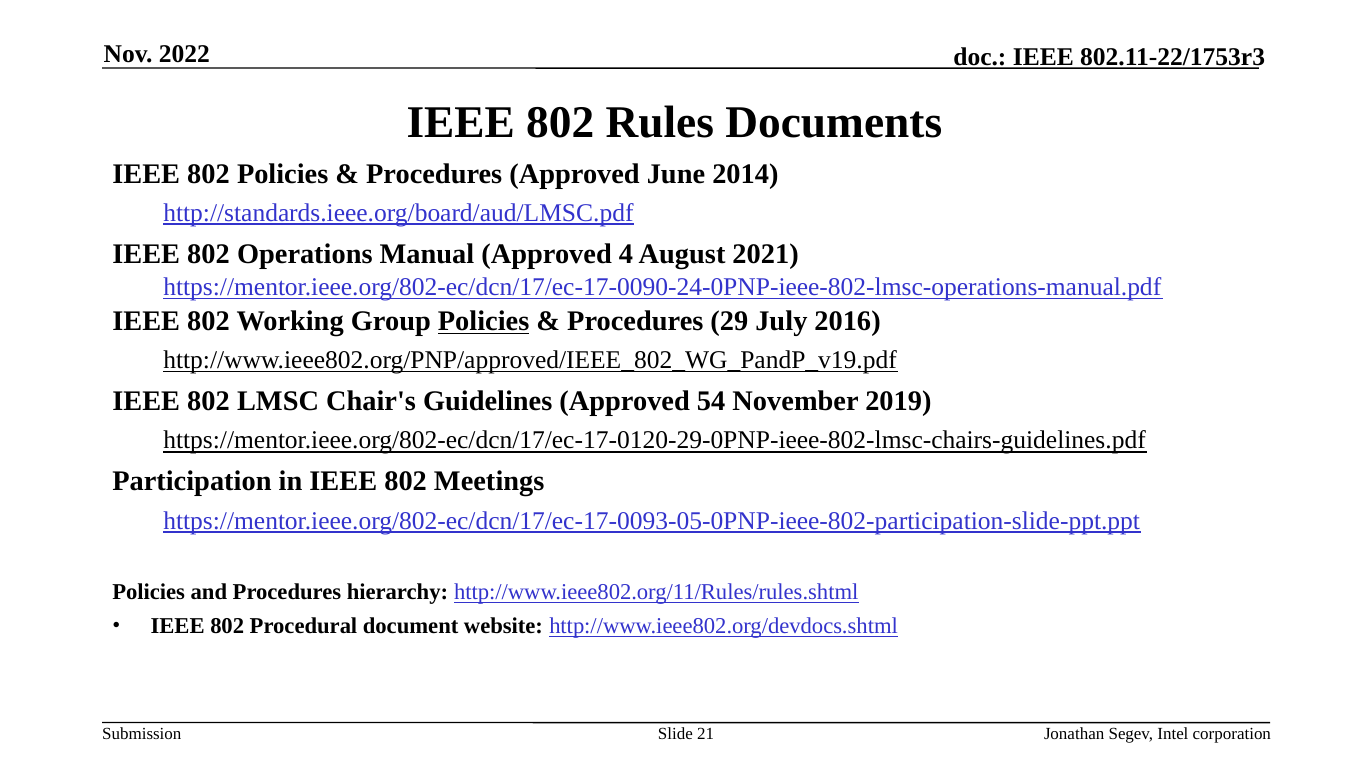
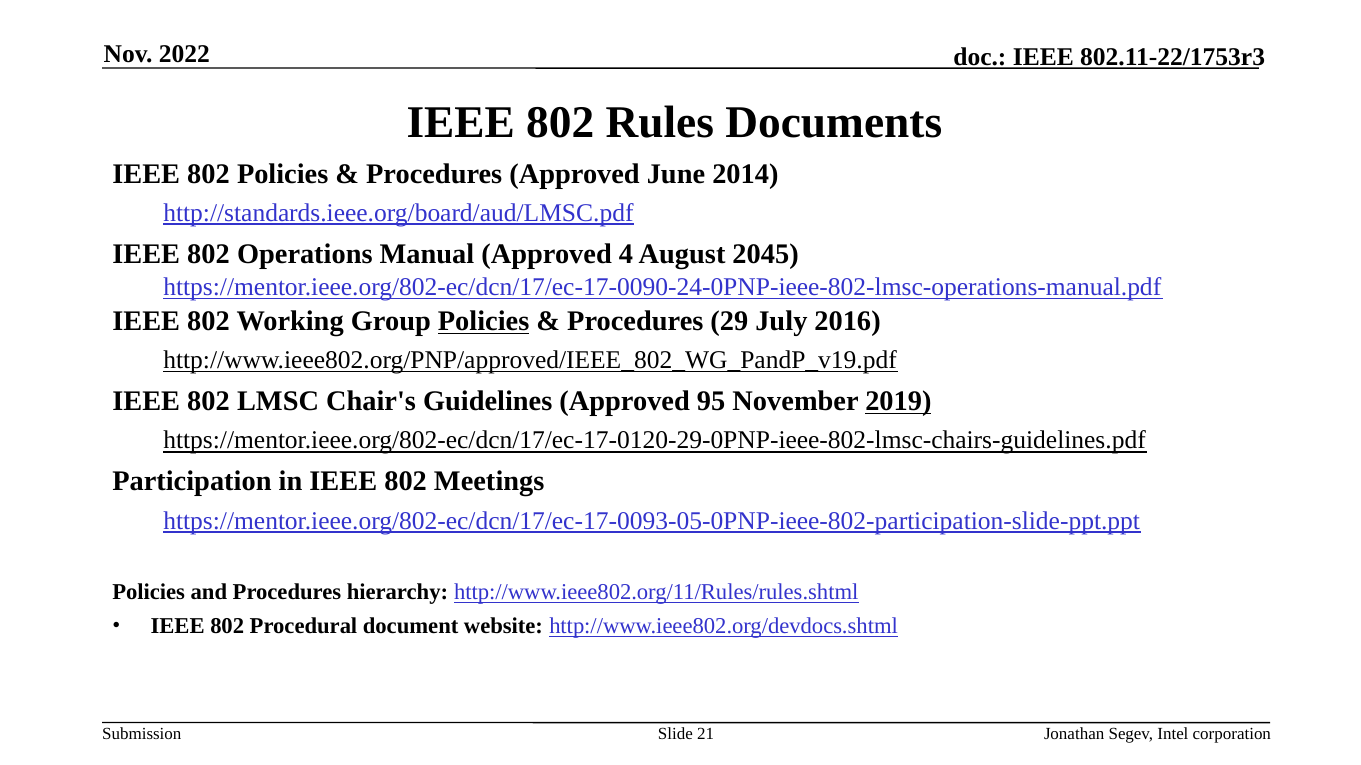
2021: 2021 -> 2045 (766, 254)
54: 54 -> 95 (711, 402)
2019 underline: none -> present (898, 402)
